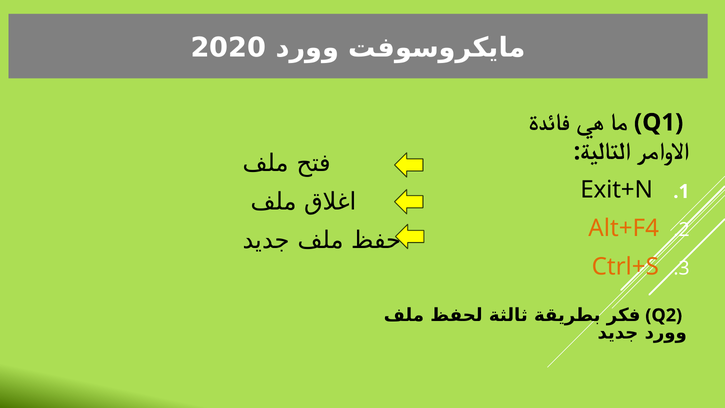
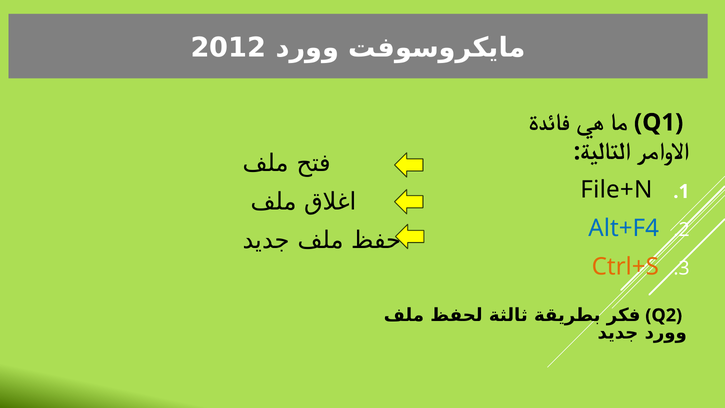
2020: 2020 -> 2012 (228, 48)
Exit+N: Exit+N -> File+N (616, 190)
Alt+F4 colour: orange -> blue (624, 228)
